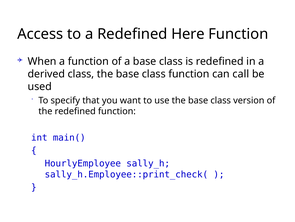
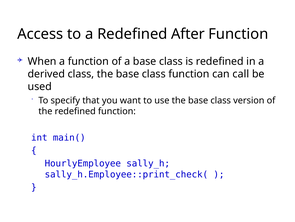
Here: Here -> After (188, 34)
